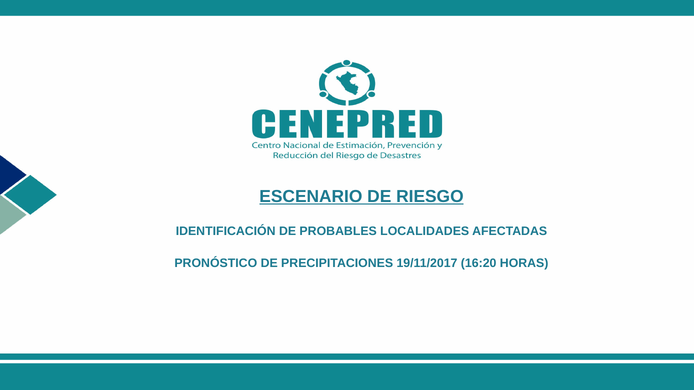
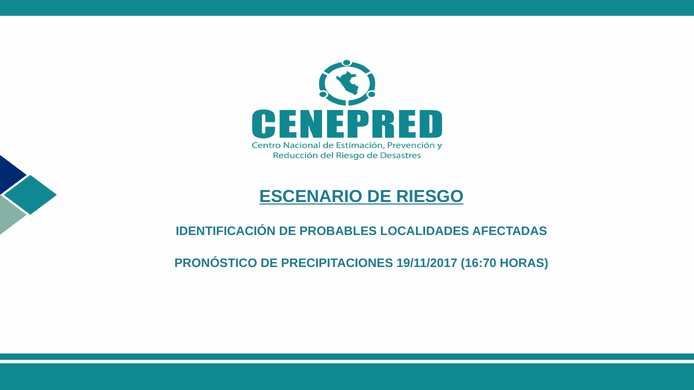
16:20: 16:20 -> 16:70 (479, 263)
